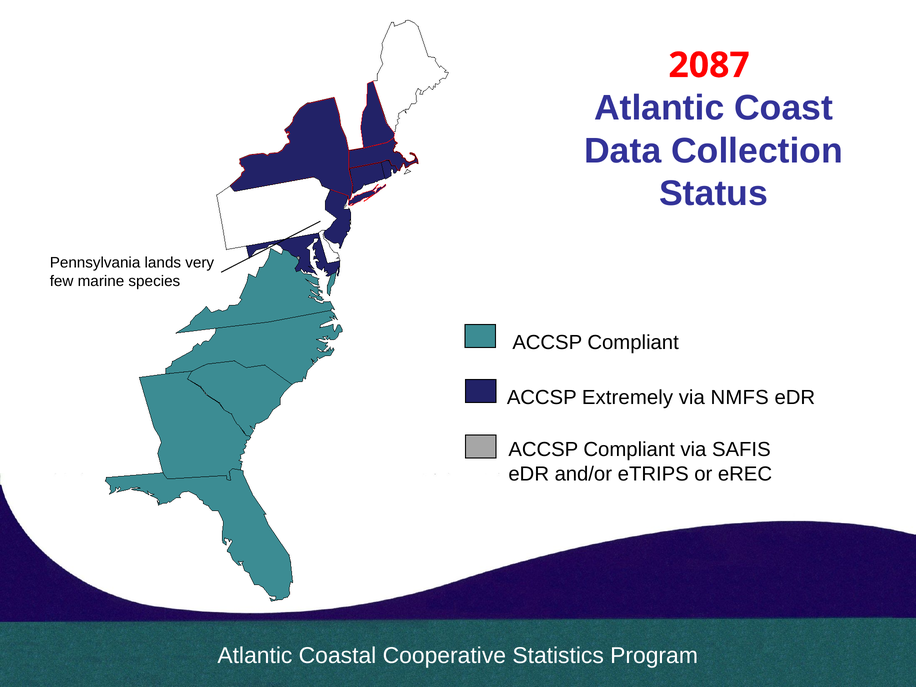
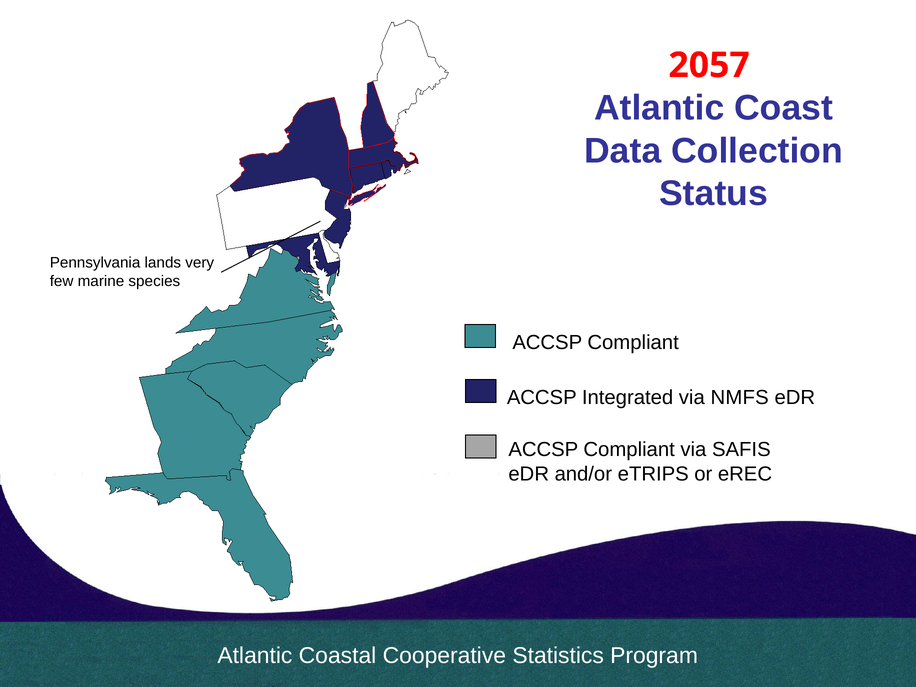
2087: 2087 -> 2057 (709, 65)
Extremely: Extremely -> Integrated (628, 398)
